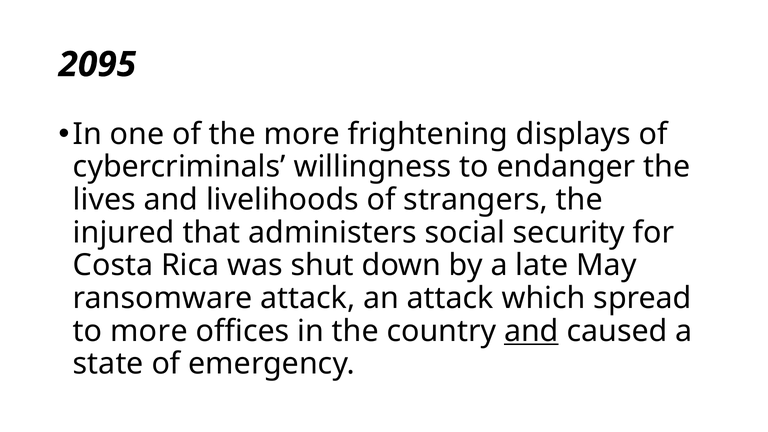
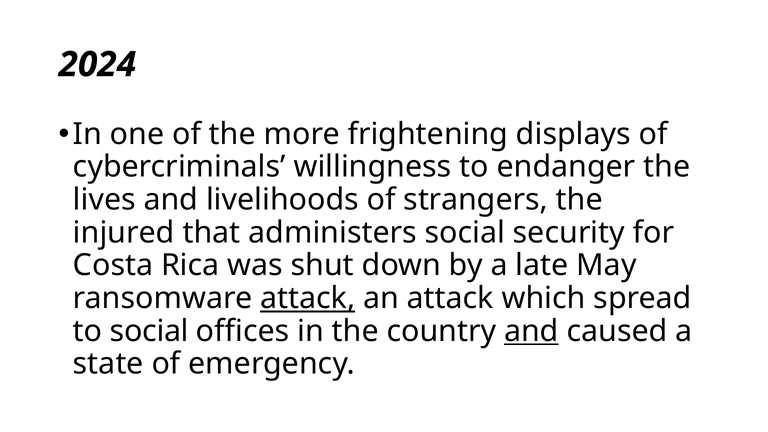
2095: 2095 -> 2024 (97, 65)
attack underline: none -> present (308, 298)
to more: more -> social (149, 331)
